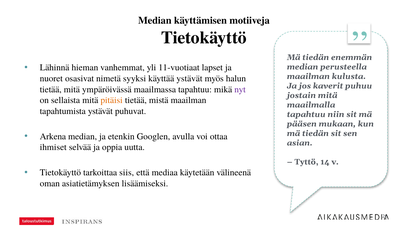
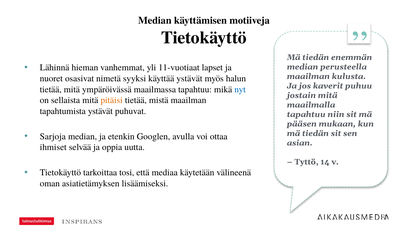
nyt colour: purple -> blue (240, 90)
Arkena: Arkena -> Sarjoja (53, 137)
siis: siis -> tosi (127, 173)
